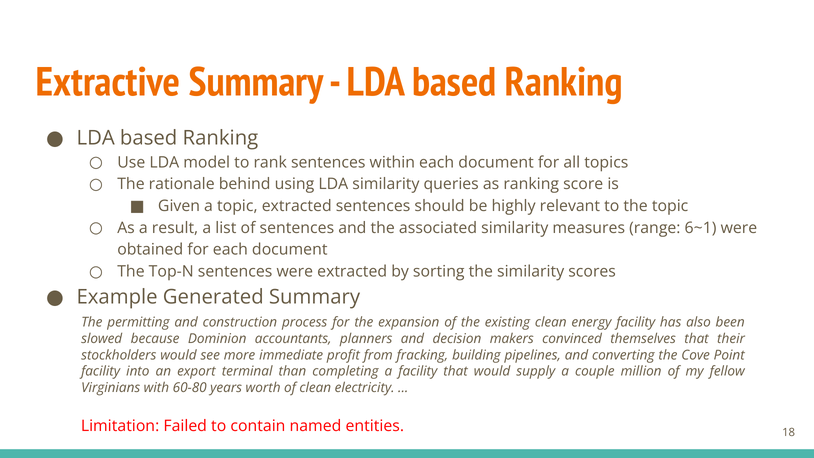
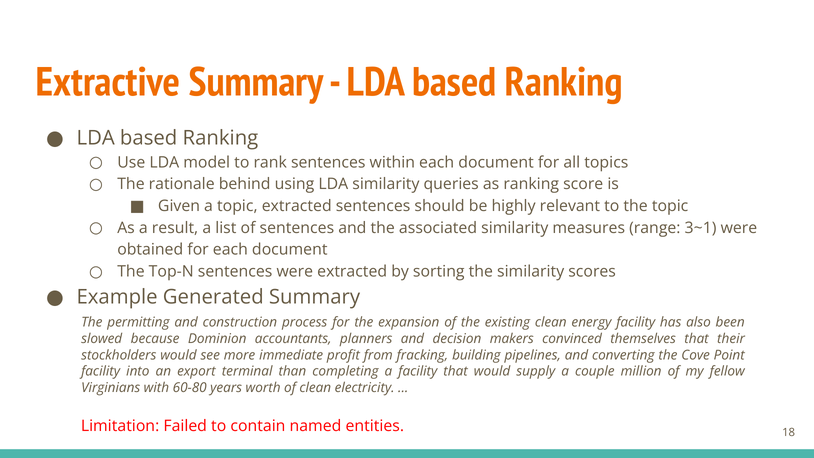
6~1: 6~1 -> 3~1 (701, 228)
